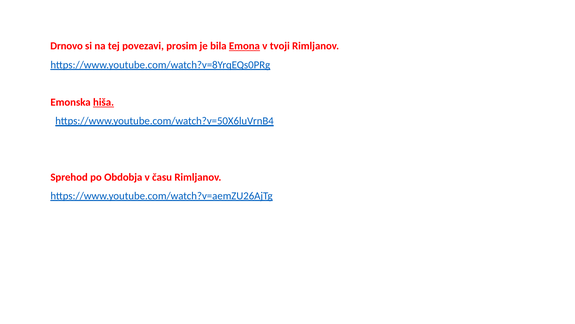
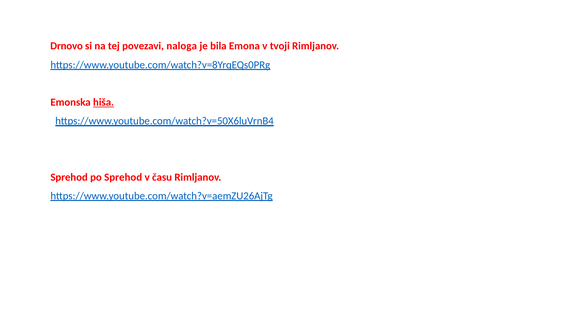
prosim: prosim -> naloga (182, 46)
Emona underline: present -> none (244, 46)
po Obdobja: Obdobja -> Sprehod (123, 177)
